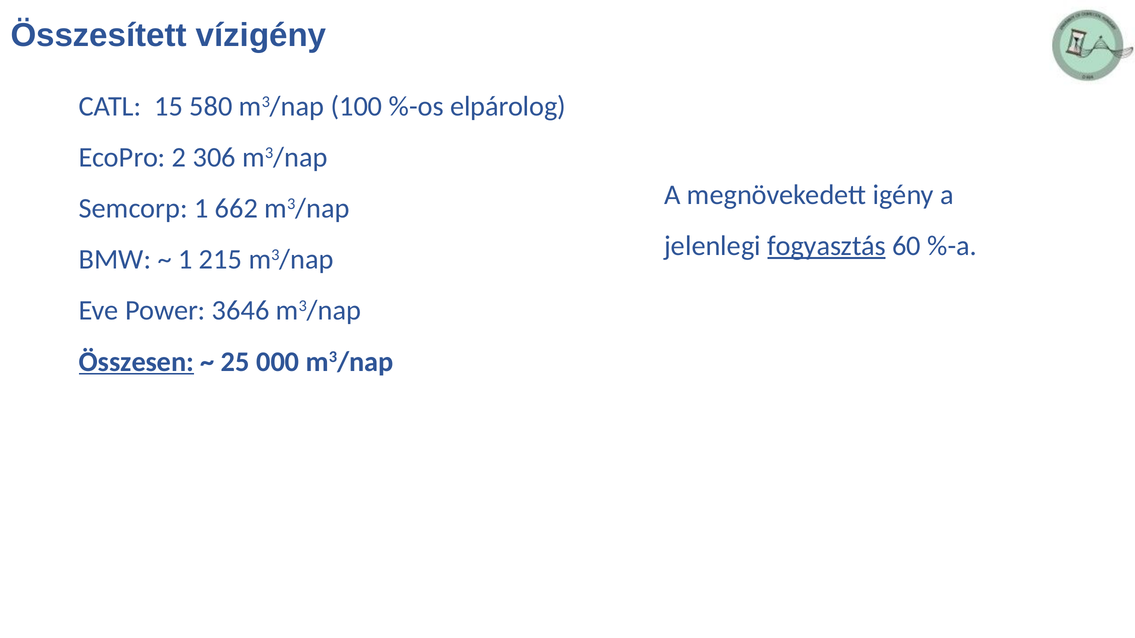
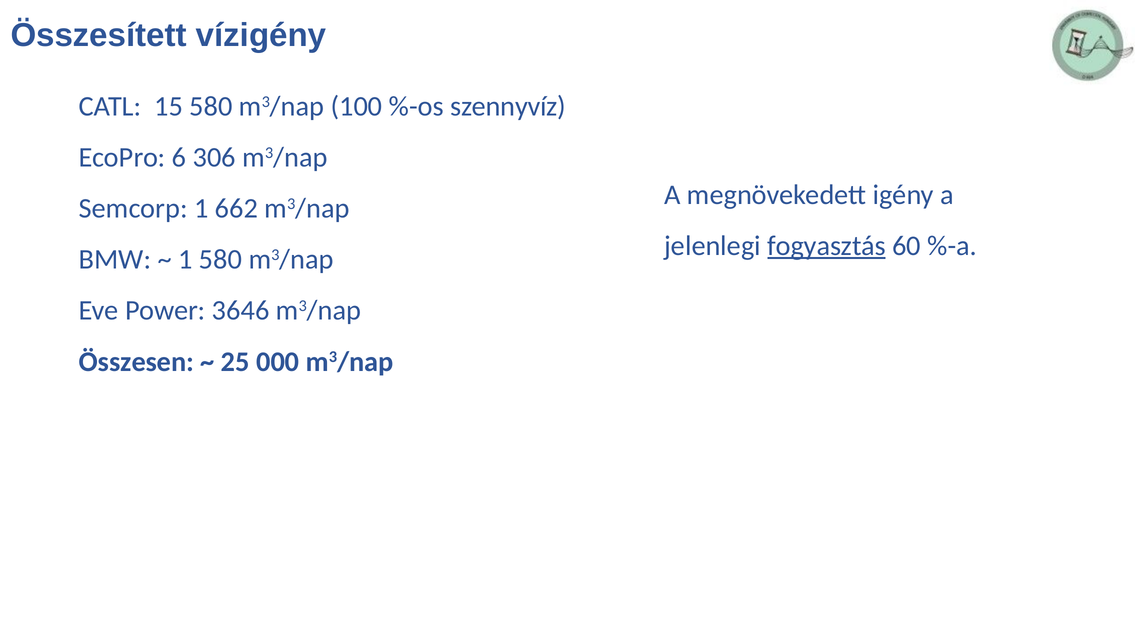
elpárolog: elpárolog -> szennyvíz (508, 107)
2: 2 -> 6 (179, 158)
1 215: 215 -> 580 (221, 260)
Összesen underline: present -> none (136, 362)
